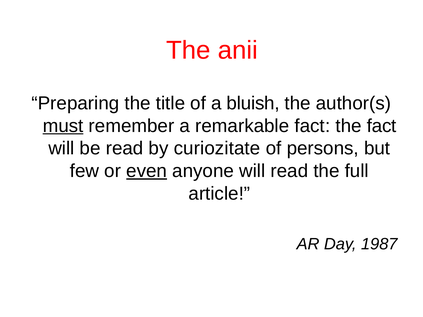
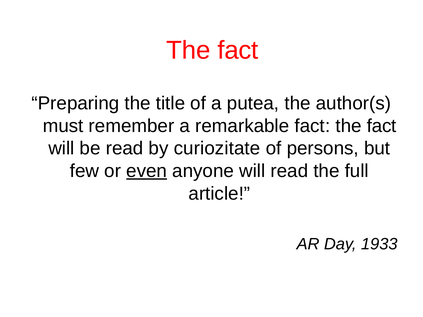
anii: anii -> fact (238, 50)
bluish: bluish -> putea (253, 103)
must underline: present -> none (63, 126)
1987: 1987 -> 1933 (379, 244)
